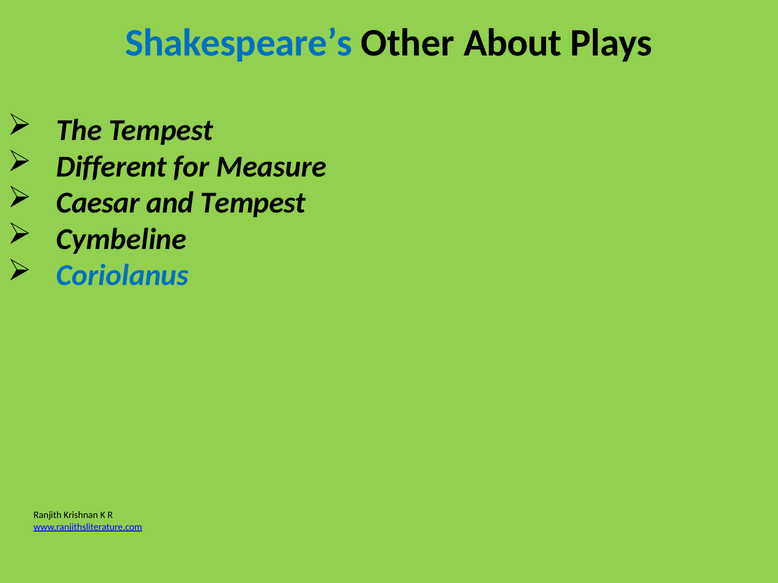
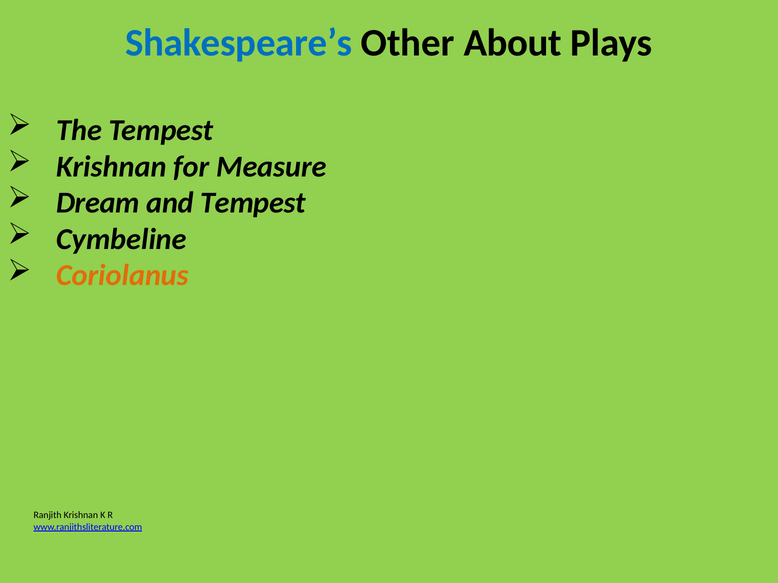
Different: Different -> Krishnan (111, 167)
Caesar: Caesar -> Dream (98, 203)
Coriolanus colour: blue -> orange (123, 276)
